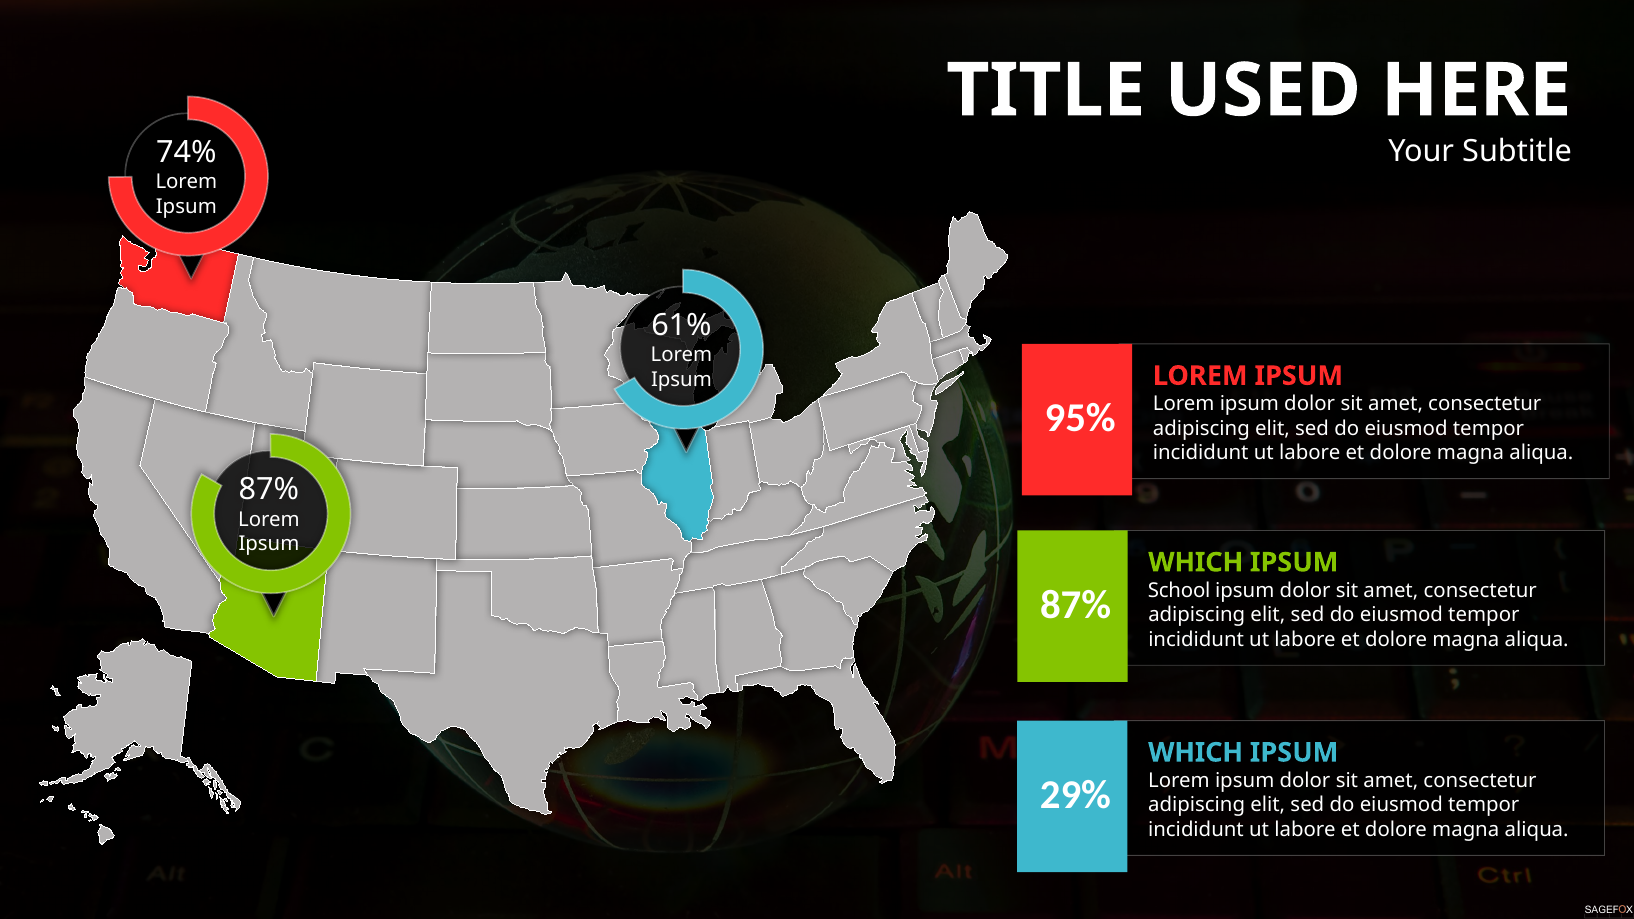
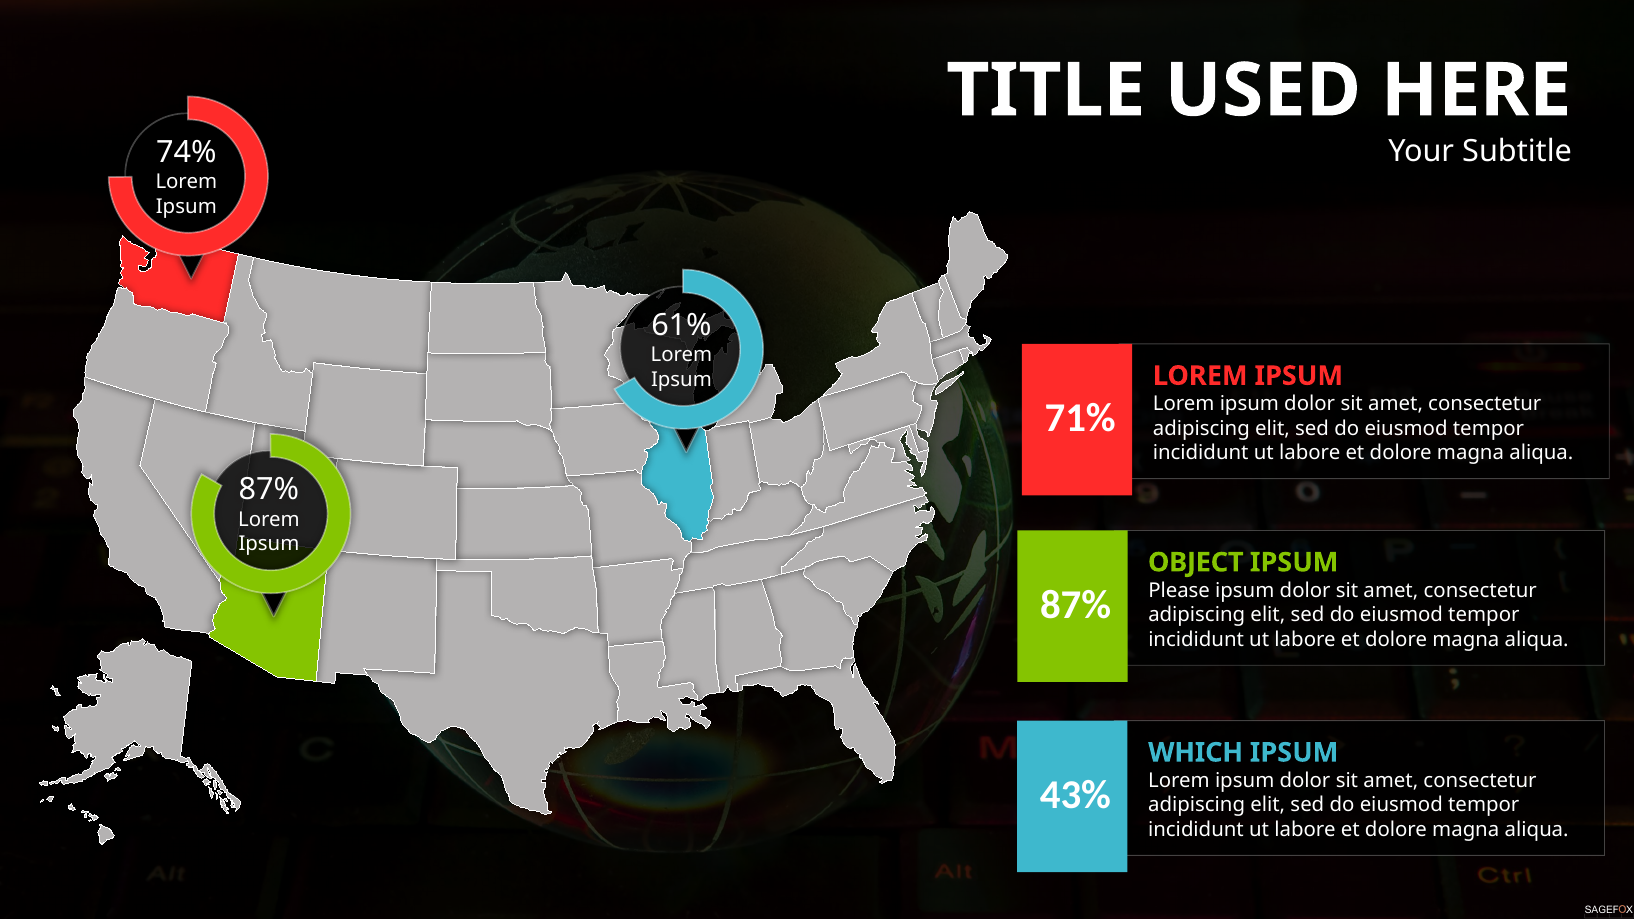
95%: 95% -> 71% (1080, 418)
WHICH: WHICH -> OBJECT (1196, 563)
School: School -> Please (1179, 591)
29%: 29% -> 43% (1075, 795)
